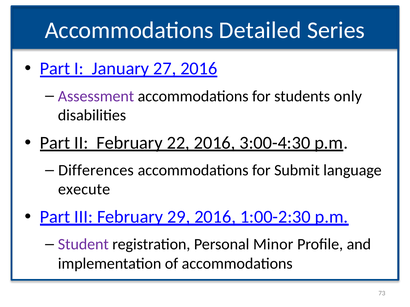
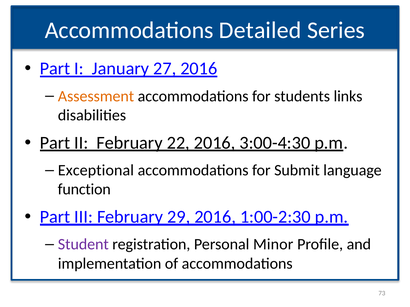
Assessment colour: purple -> orange (96, 96)
only: only -> links (348, 96)
Differences: Differences -> Exceptional (96, 171)
execute: execute -> function (84, 190)
